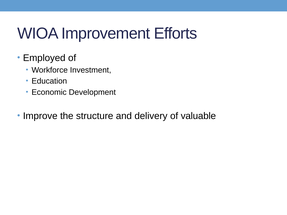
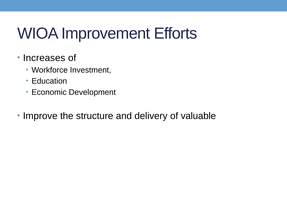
Employed: Employed -> Increases (44, 58)
